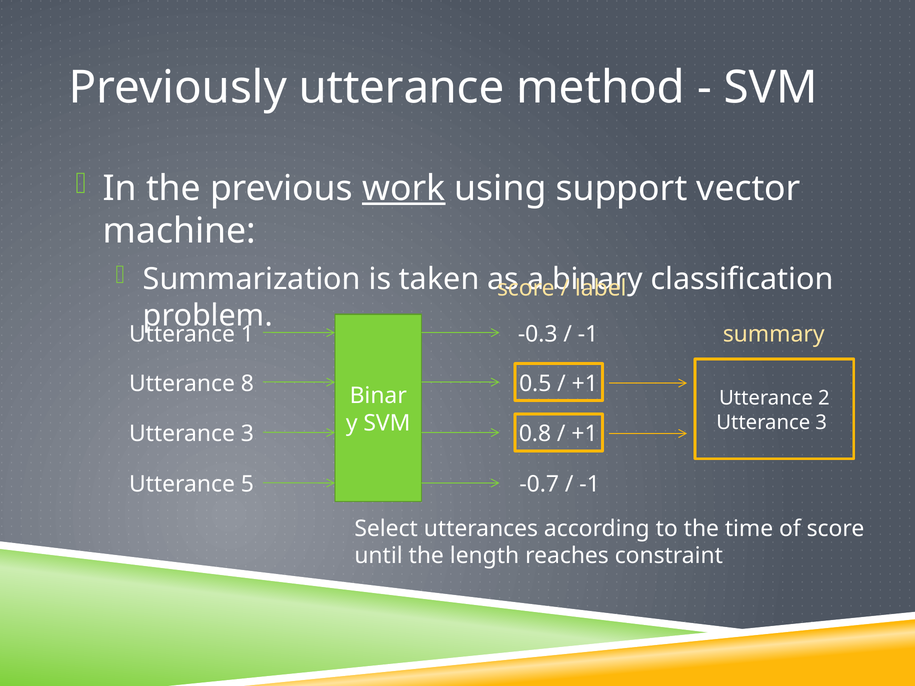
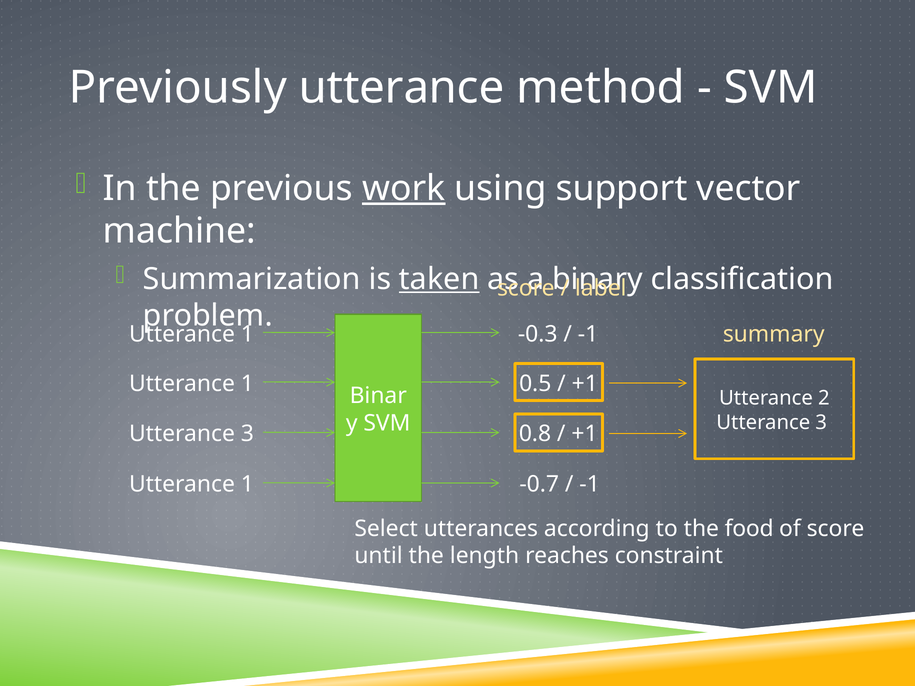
taken underline: none -> present (439, 279)
8: 8 -> 1 (247, 384)
5: 5 -> 1 (247, 484)
time: time -> food (749, 529)
